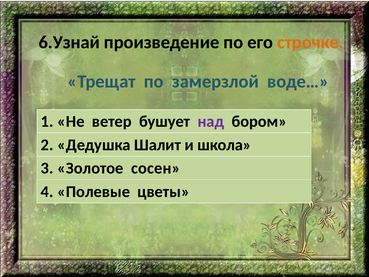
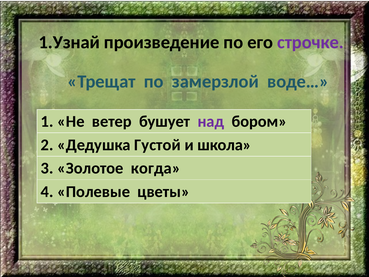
6.Узнай: 6.Узнай -> 1.Узнай (69, 42)
строчке colour: orange -> purple (310, 42)
Шалит: Шалит -> Густой (157, 145)
сосен: сосен -> когда (156, 168)
